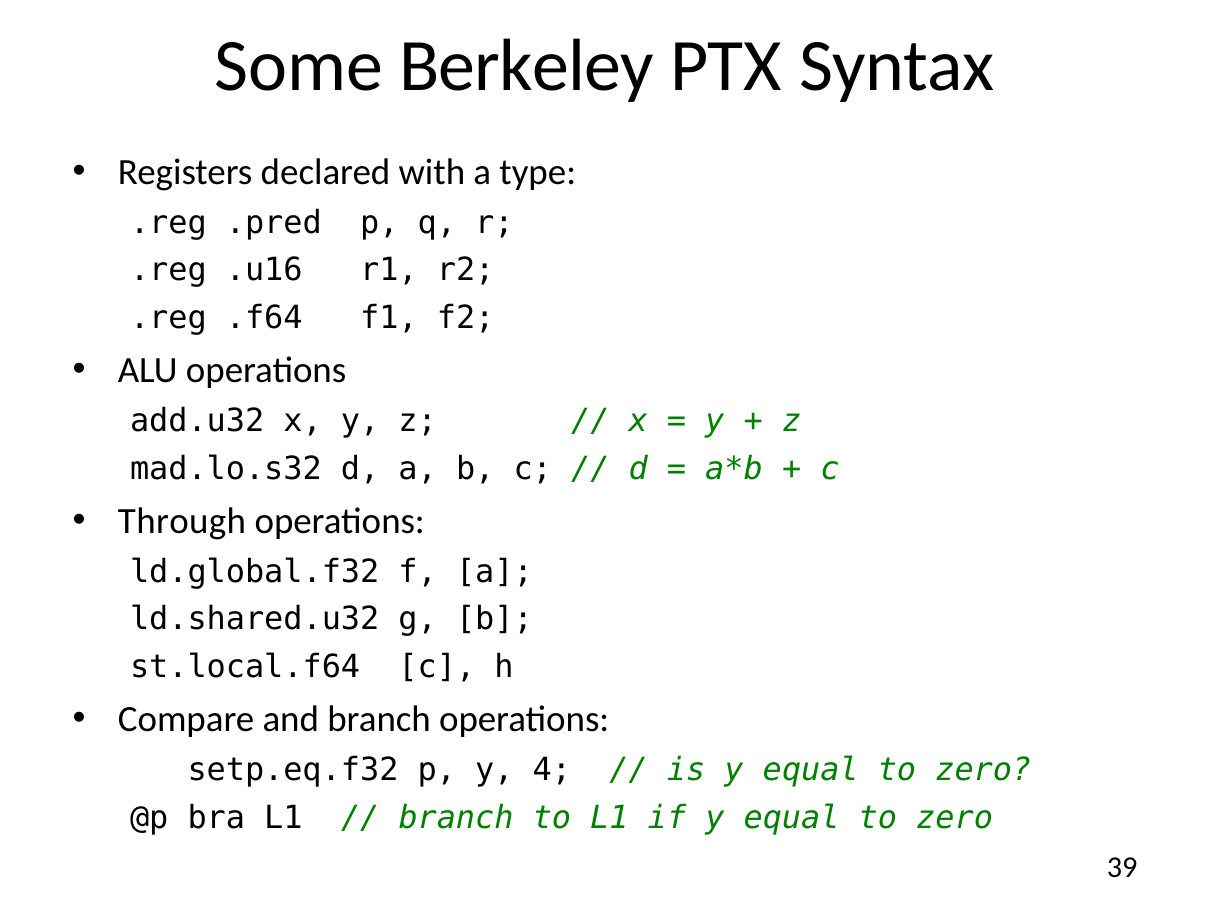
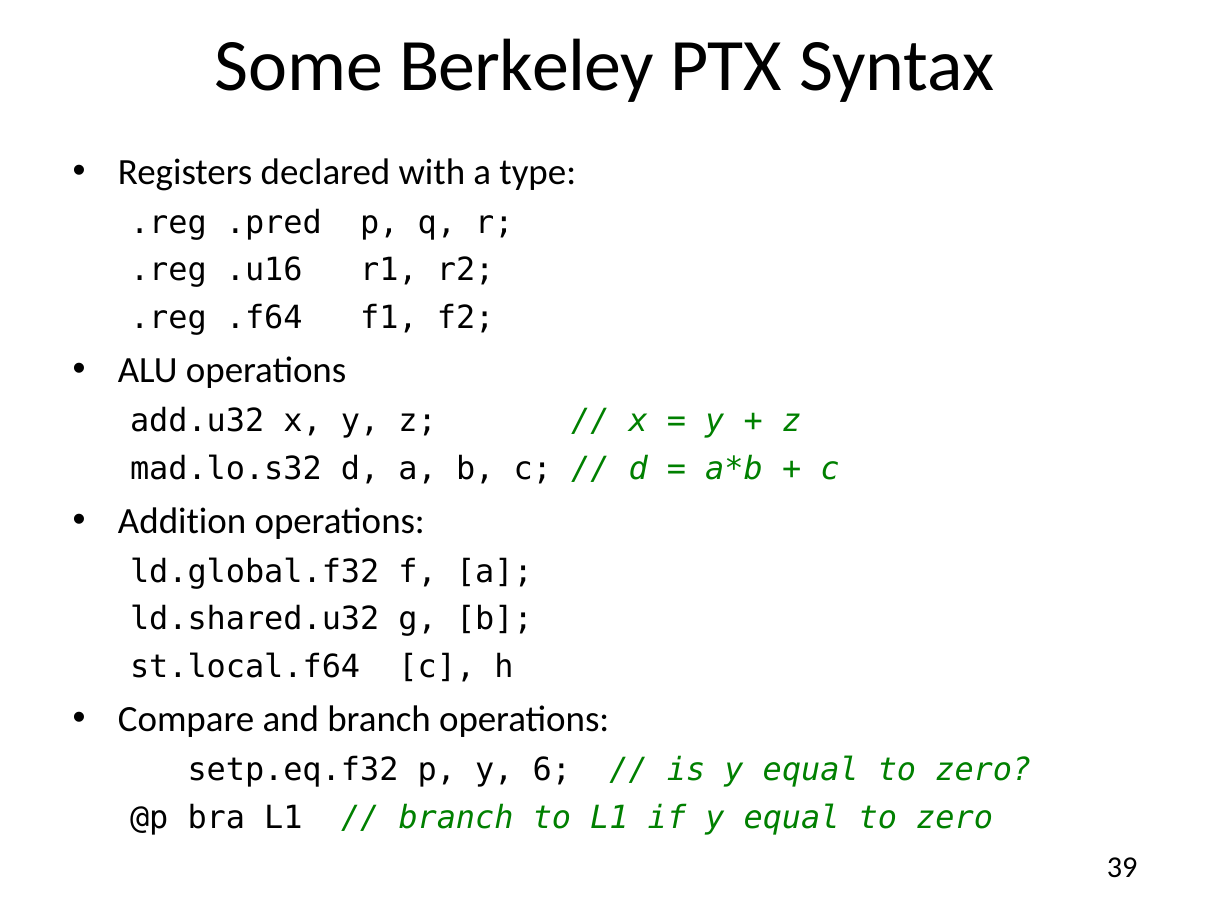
Through: Through -> Addition (182, 521)
4: 4 -> 6 (552, 770)
